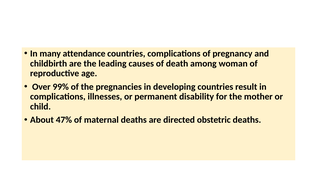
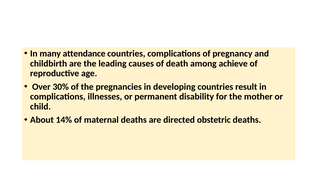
woman: woman -> achieve (233, 64)
99%: 99% -> 30% (61, 87)
47%: 47% -> 14% (64, 120)
